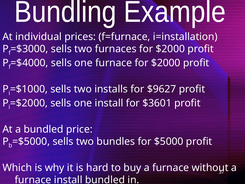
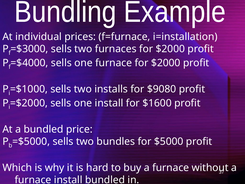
$9627: $9627 -> $9080 (162, 89)
$3601: $3601 -> $1600 (157, 103)
